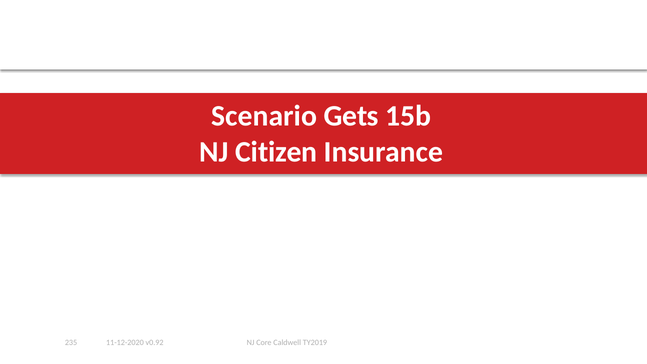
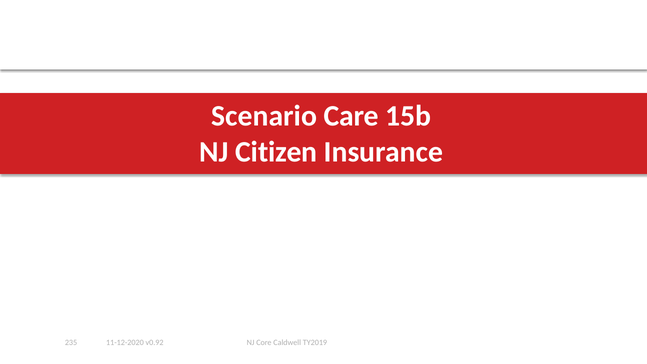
Gets: Gets -> Care (351, 116)
